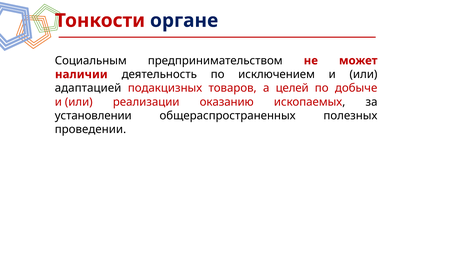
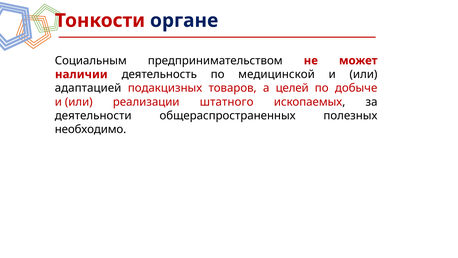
исключением: исключением -> медицинской (277, 74)
оказанию: оказанию -> штатного (227, 102)
установлении: установлении -> деятельности (93, 115)
проведении: проведении -> необходимо (91, 129)
